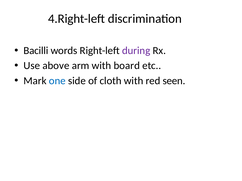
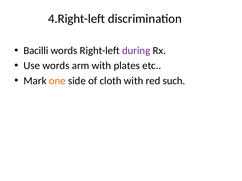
Use above: above -> words (56, 66)
board: board -> plates (127, 66)
one colour: blue -> orange (57, 81)
seen: seen -> such (174, 81)
